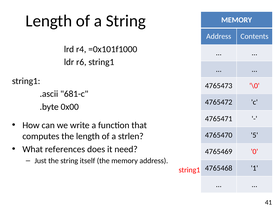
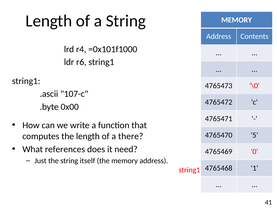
681-c: 681-c -> 107-c (74, 94)
strlen: strlen -> there (131, 136)
